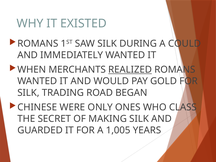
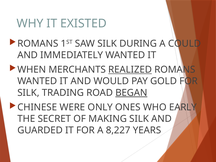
BEGAN underline: none -> present (131, 93)
CLASS: CLASS -> EARLY (183, 107)
1,005: 1,005 -> 8,227 (118, 130)
